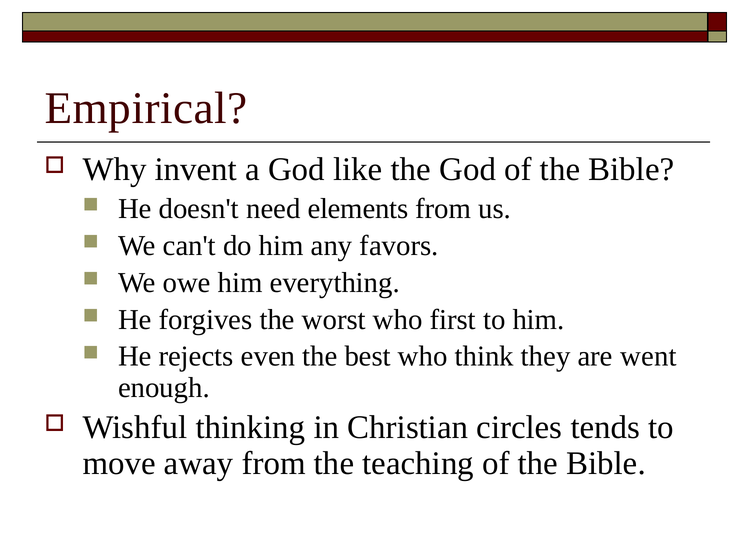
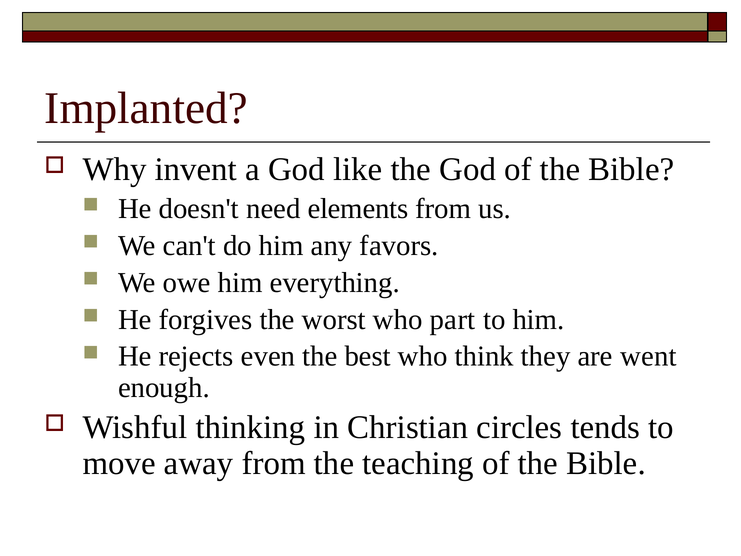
Empirical: Empirical -> Implanted (146, 108)
first: first -> part (453, 319)
